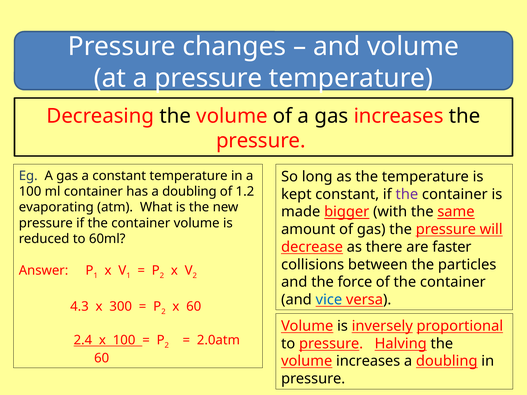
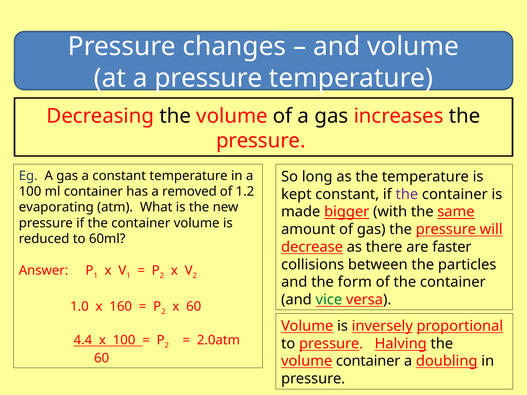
has a doubling: doubling -> removed (189, 192)
force: force -> form (355, 282)
vice colour: blue -> green (329, 300)
4.3: 4.3 -> 1.0 (79, 307)
300: 300 -> 160 (121, 307)
2.4: 2.4 -> 4.4 (83, 340)
volume increases: increases -> container (368, 361)
